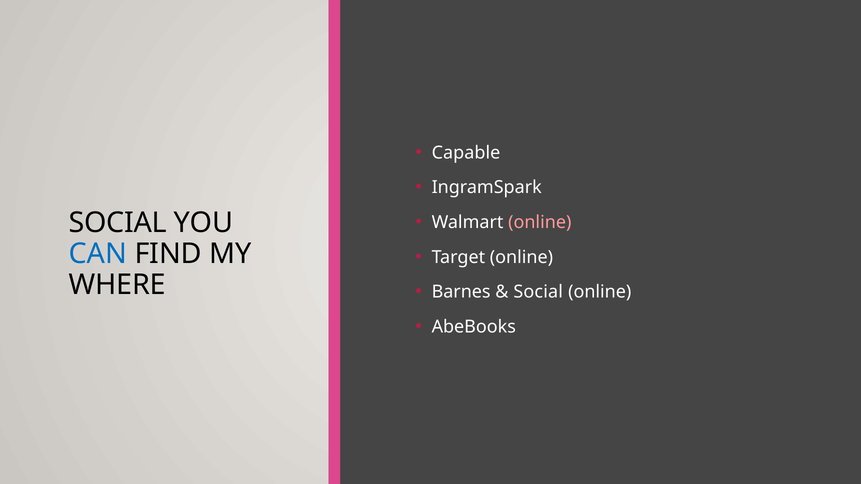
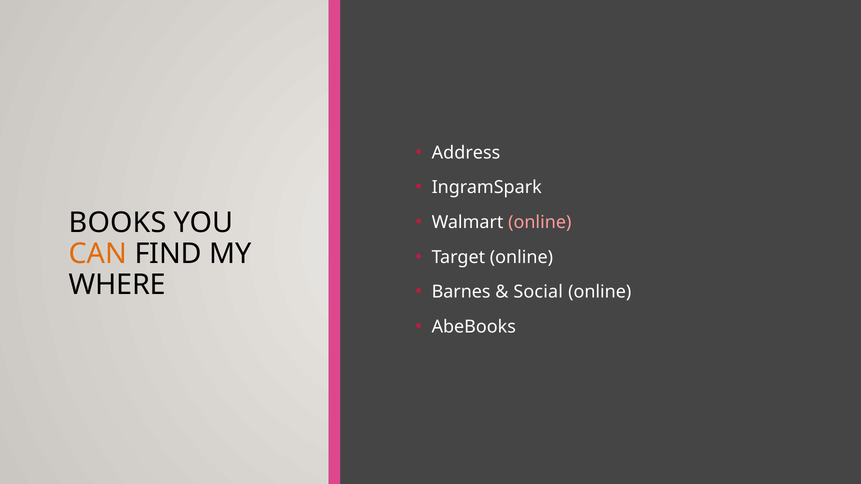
Capable: Capable -> Address (466, 153)
SOCIAL: SOCIAL -> BOOKS (118, 223)
CAN colour: blue -> orange (98, 254)
